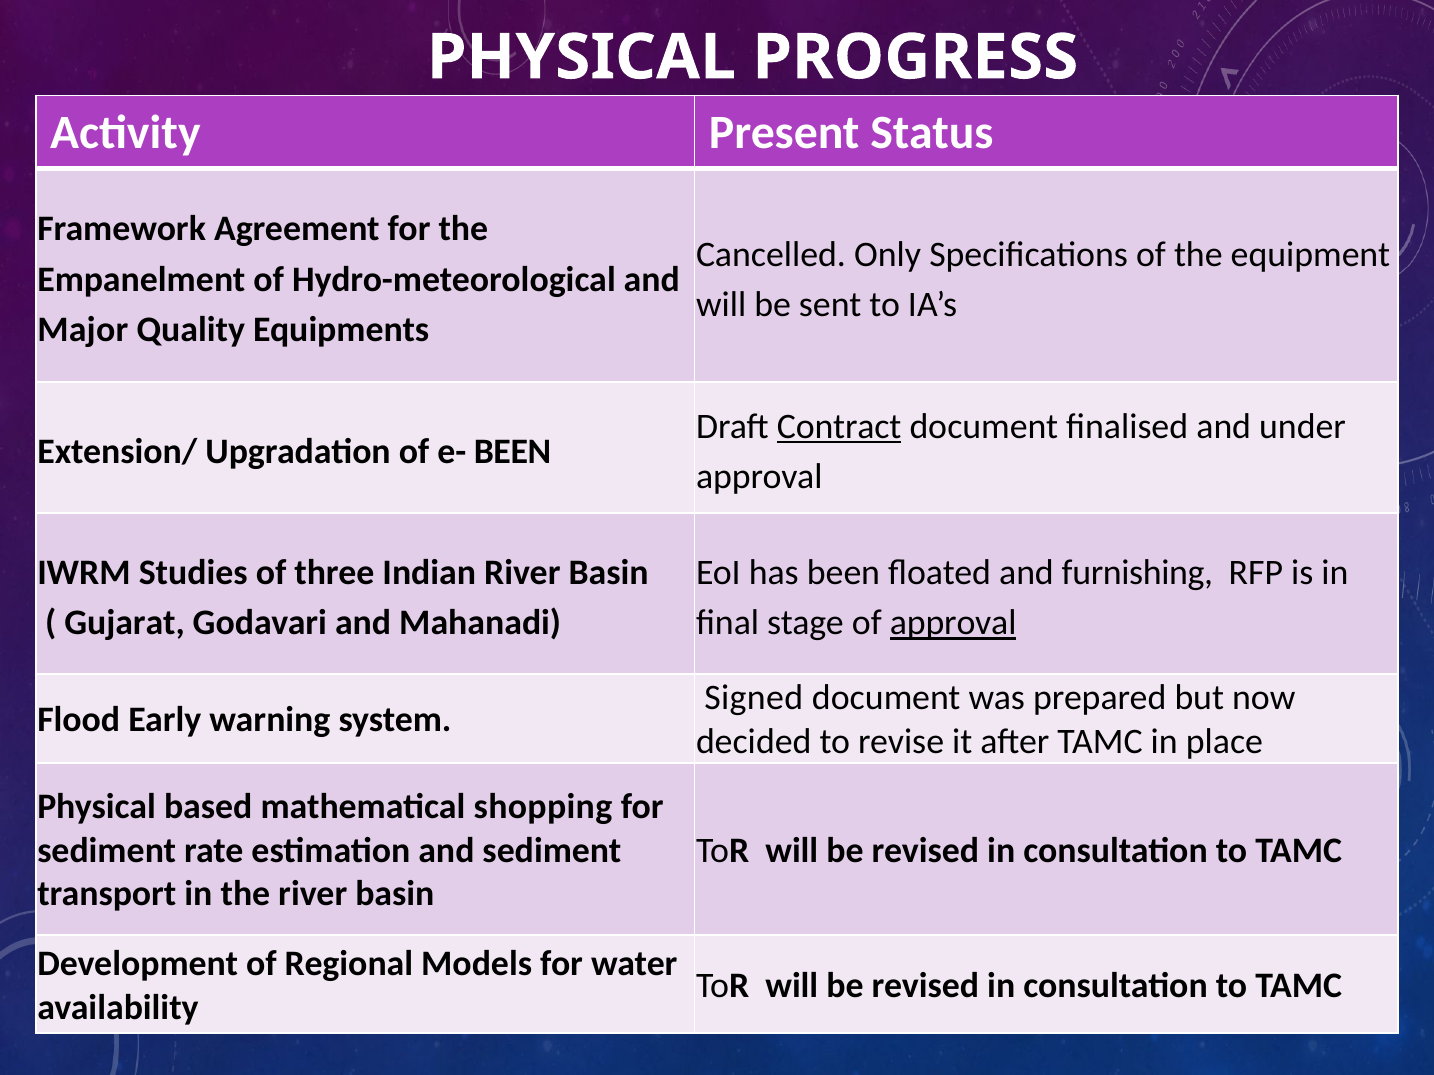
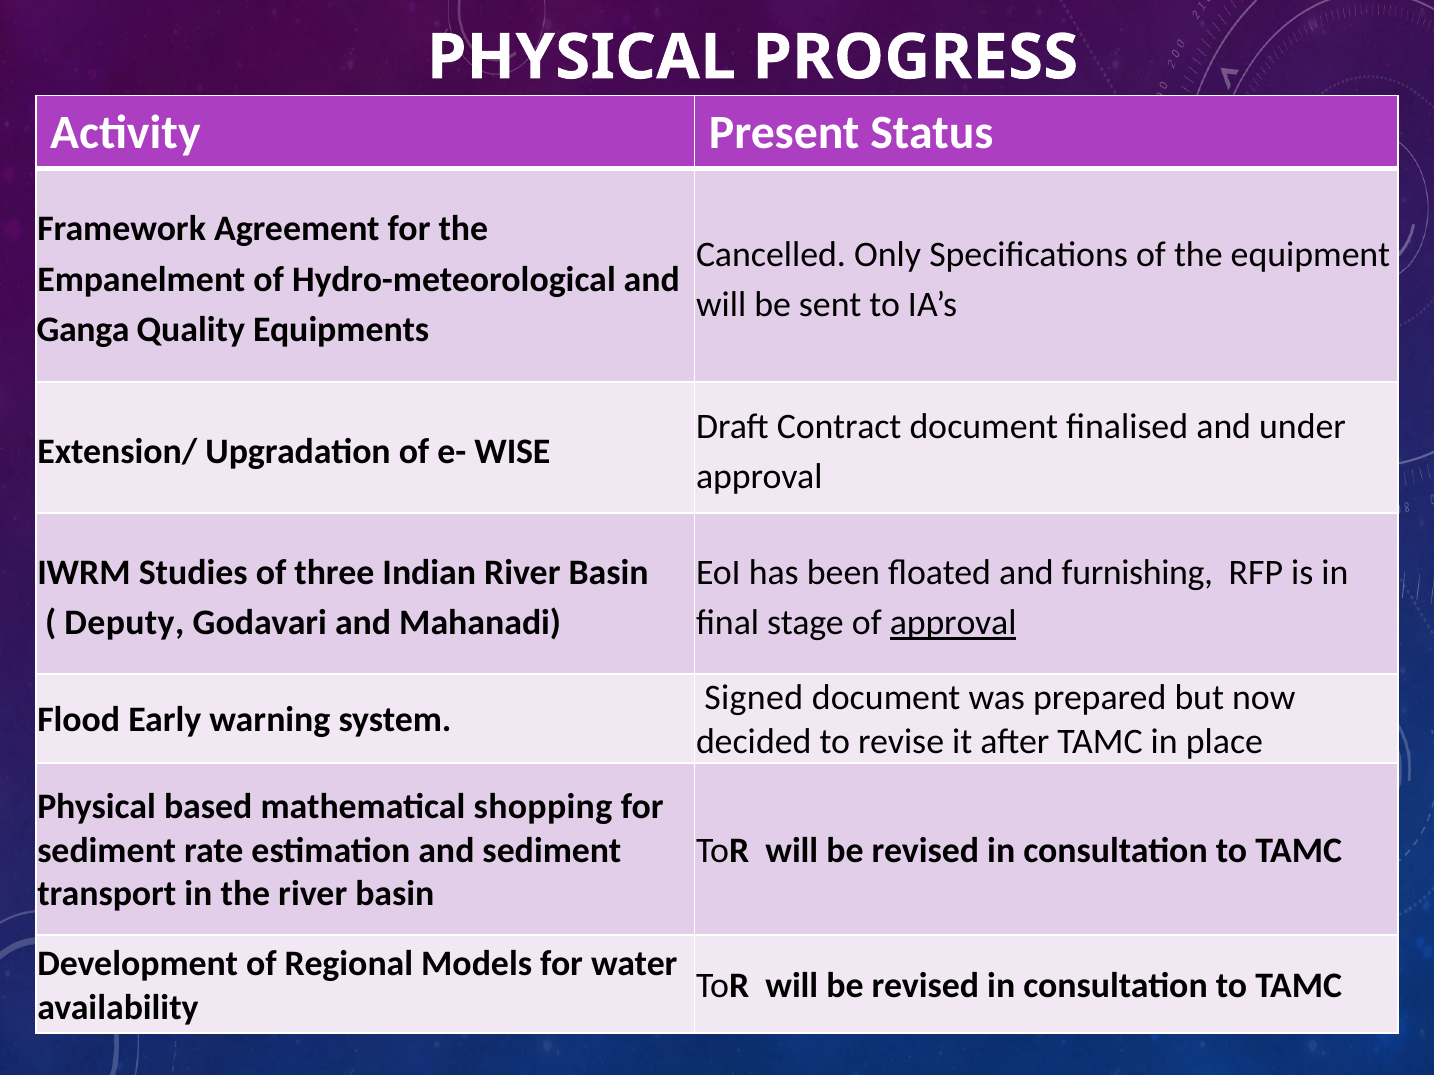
Major: Major -> Ganga (83, 330)
Contract underline: present -> none (839, 427)
e- BEEN: BEEN -> WISE (512, 452)
Gujarat: Gujarat -> Deputy (124, 623)
